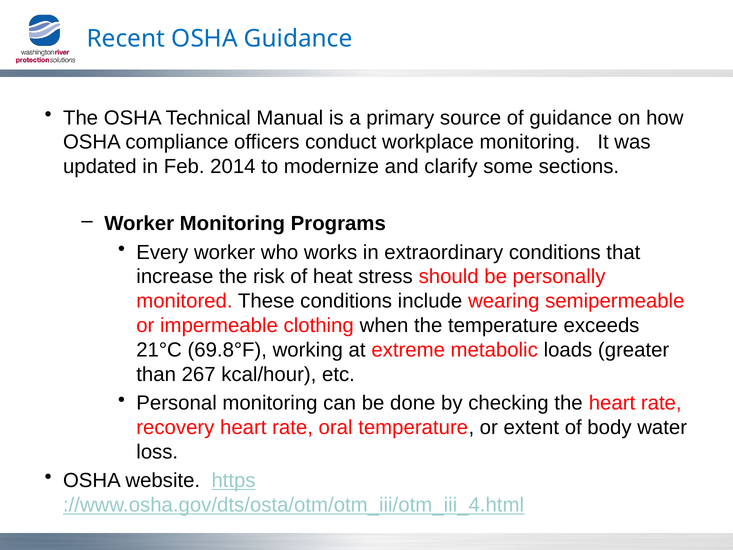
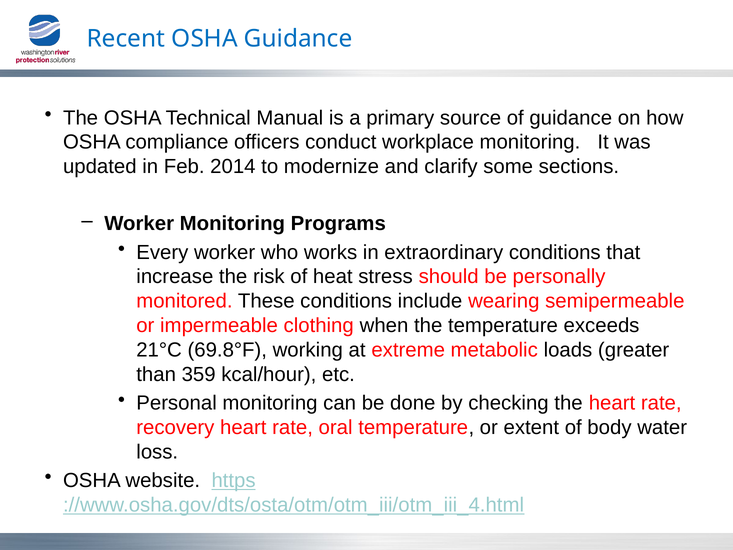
267: 267 -> 359 (199, 374)
